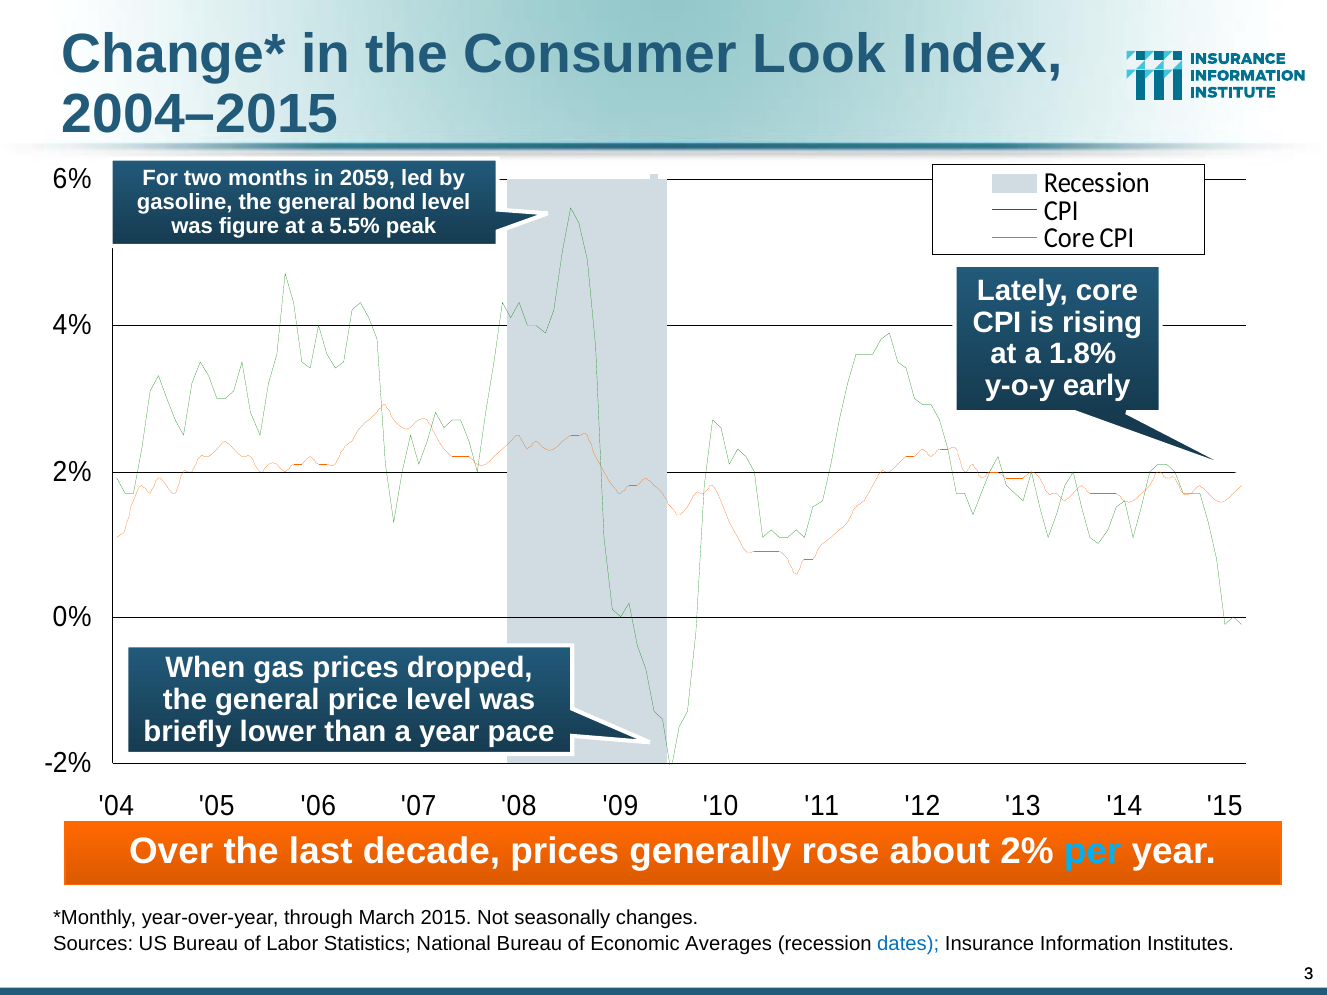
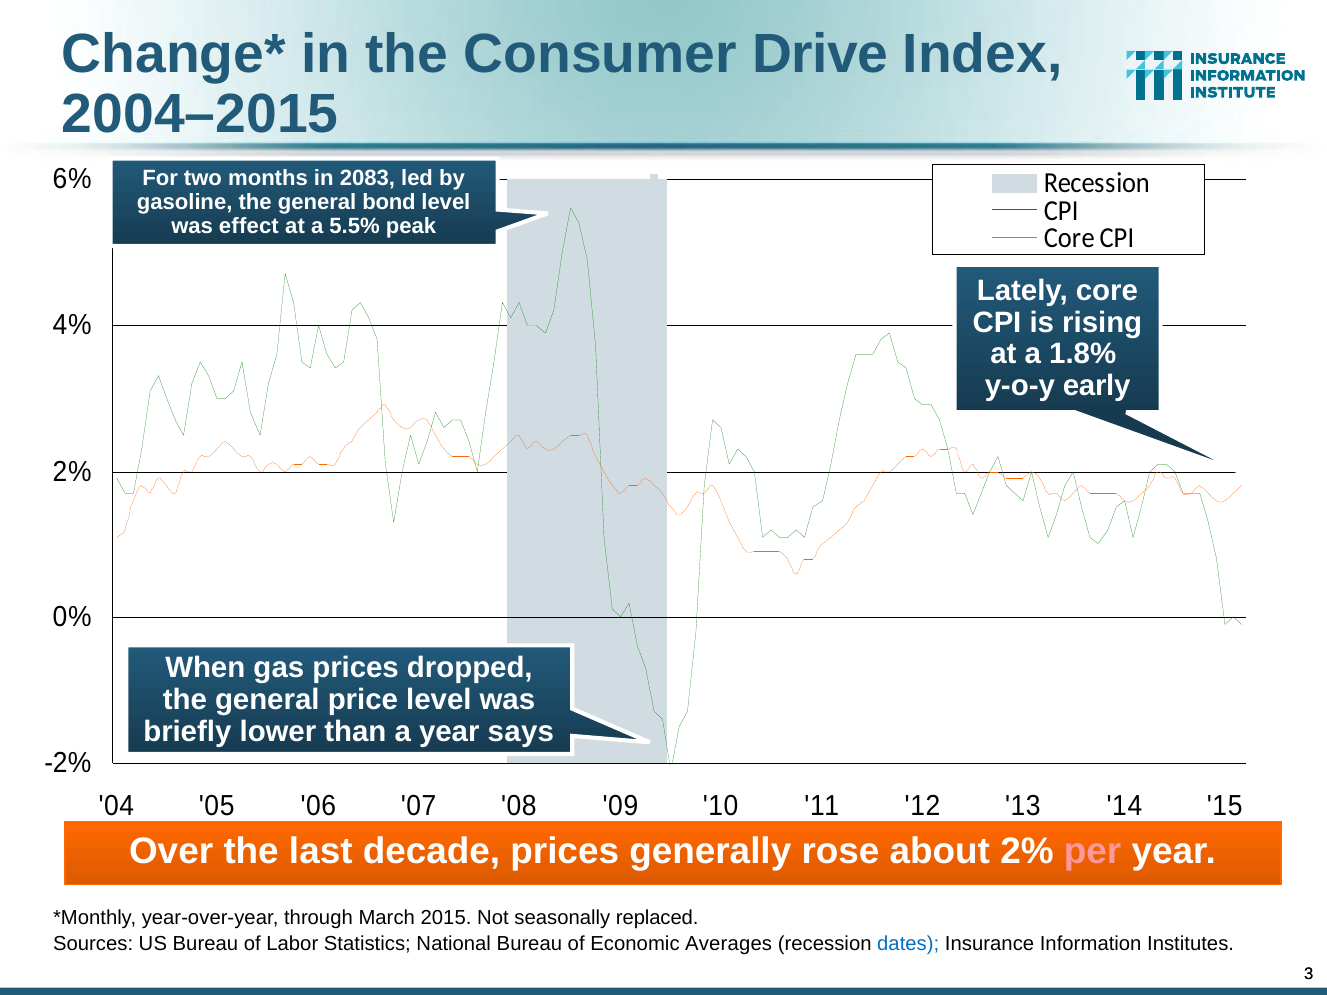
Look: Look -> Drive (820, 54)
2059: 2059 -> 2083 (367, 178)
figure: figure -> effect (249, 226)
pace: pace -> says (521, 732)
per colour: light blue -> pink (1093, 852)
changes: changes -> replaced (657, 918)
